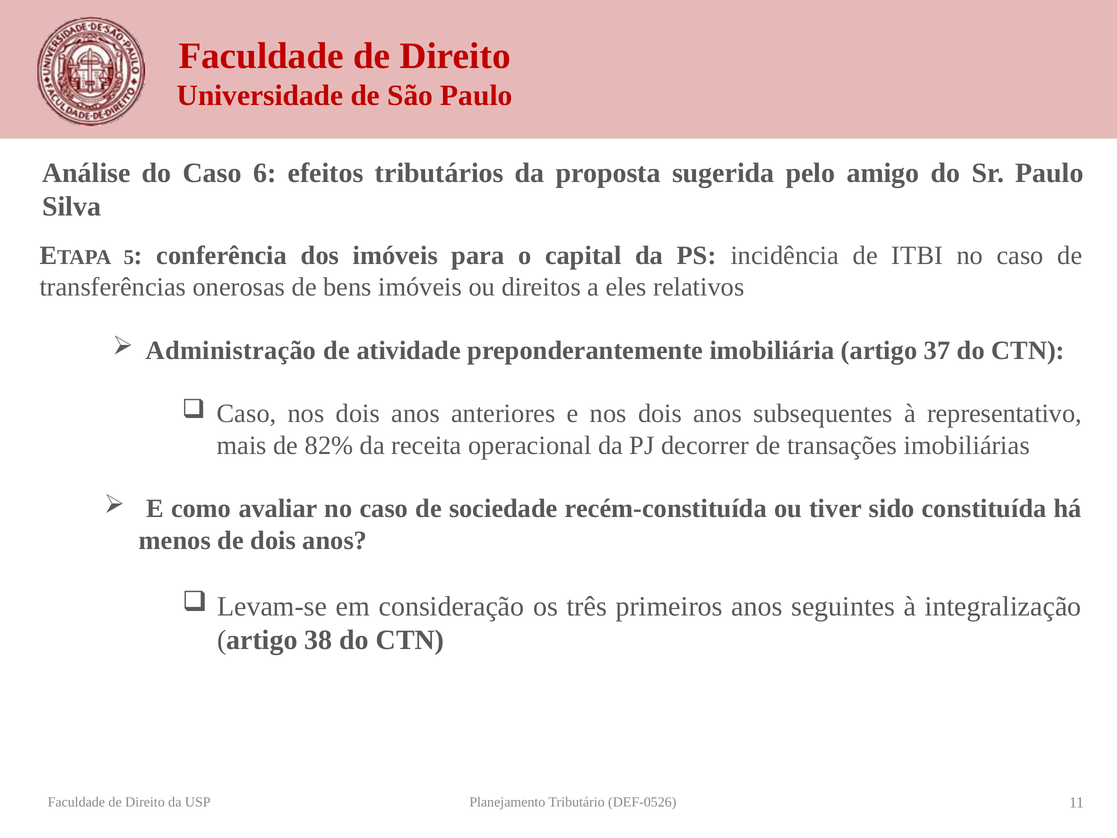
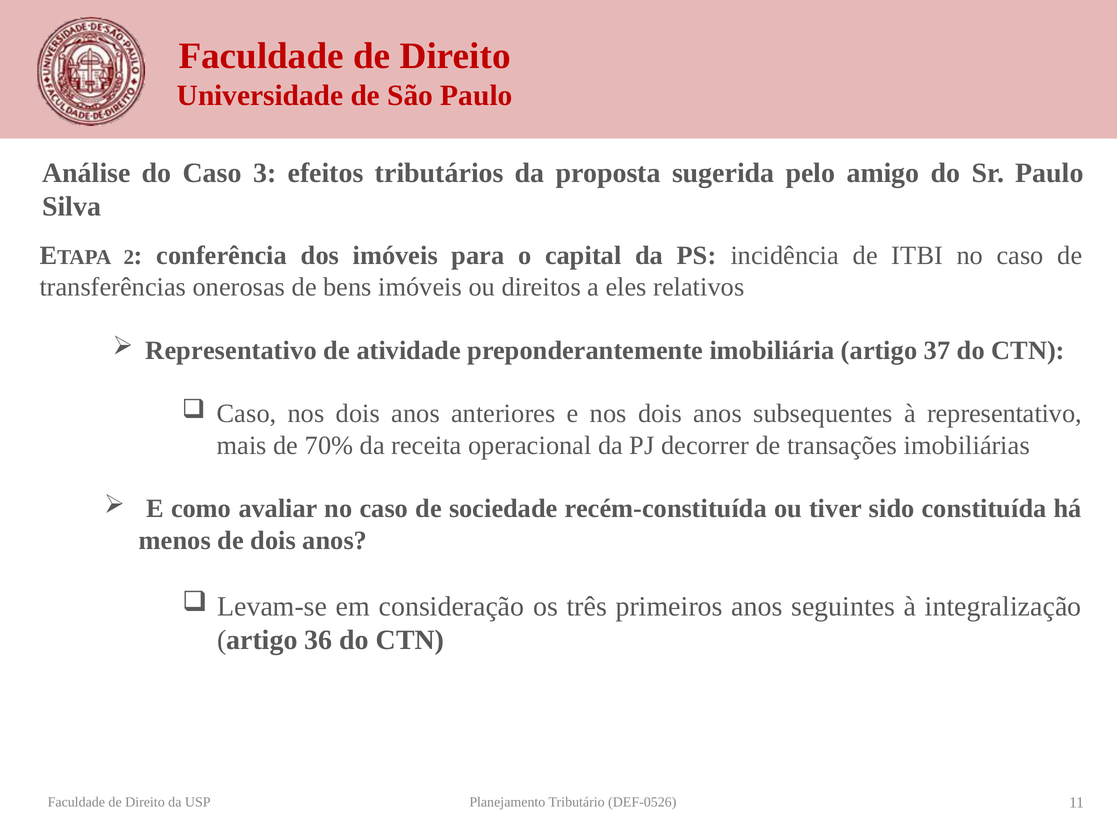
6: 6 -> 3 (265, 173)
5: 5 -> 2 (129, 257)
Administração: Administração -> Representativo (231, 350)
82%: 82% -> 70% (329, 445)
38: 38 -> 36 (318, 640)
